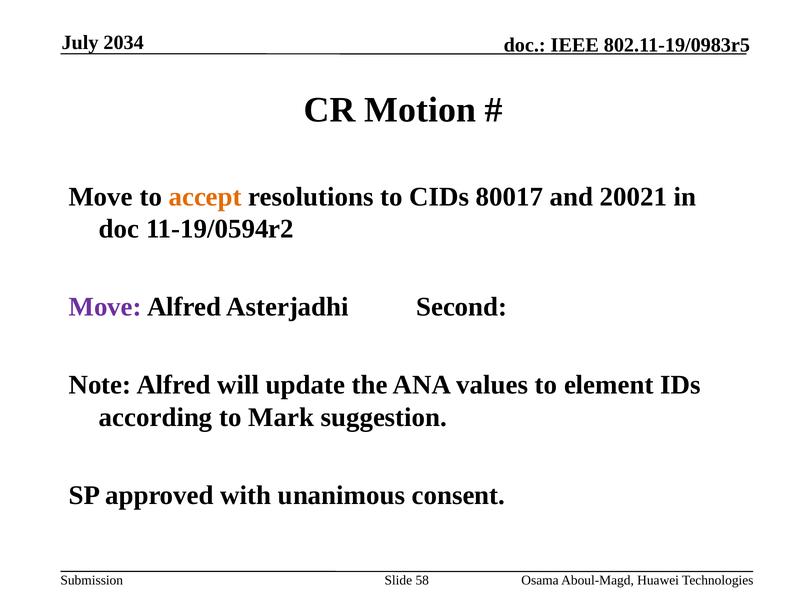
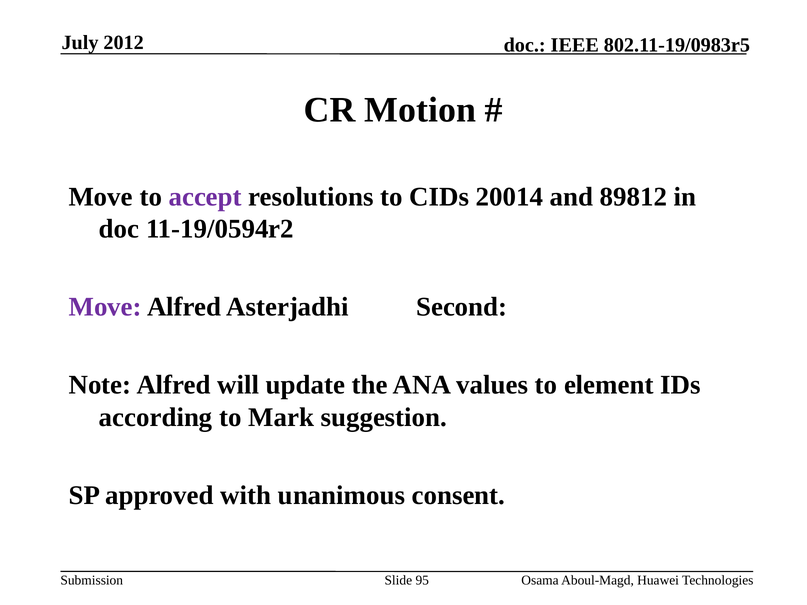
2034: 2034 -> 2012 (124, 43)
accept colour: orange -> purple (205, 197)
80017: 80017 -> 20014 (509, 197)
20021: 20021 -> 89812 (633, 197)
58: 58 -> 95 (422, 580)
